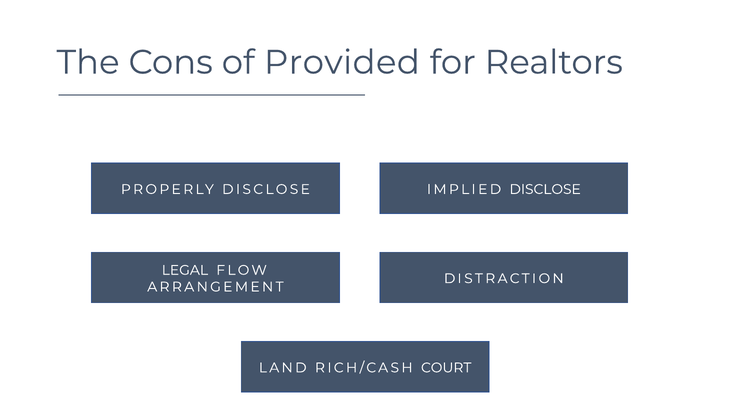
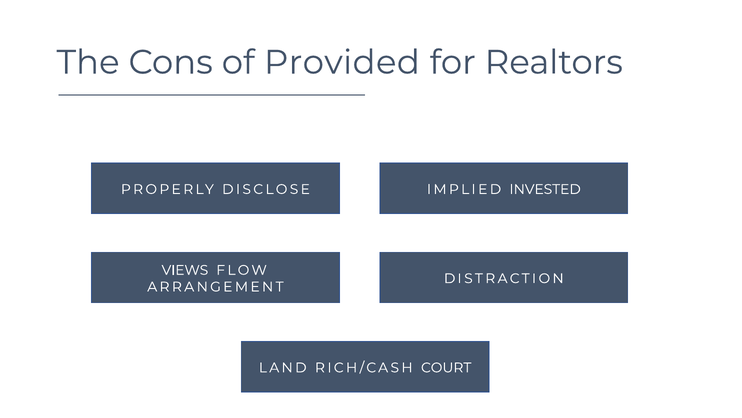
IMPLIED DISCLOSE: DISCLOSE -> INVESTED (545, 189)
LEGAL: LEGAL -> VIEWS (185, 270)
